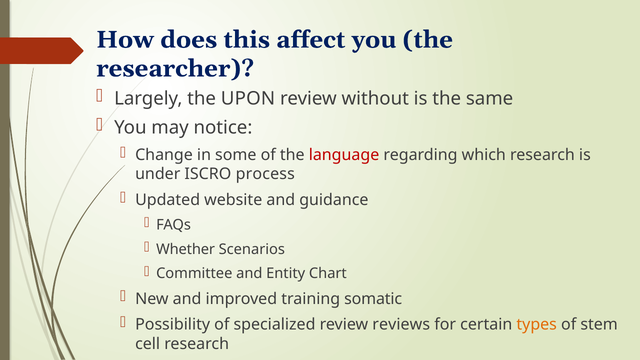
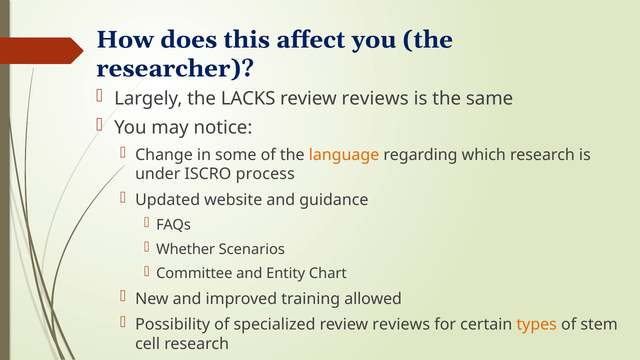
UPON: UPON -> LACKS (248, 99)
without: without -> reviews (375, 99)
language colour: red -> orange (344, 155)
somatic: somatic -> allowed (373, 299)
